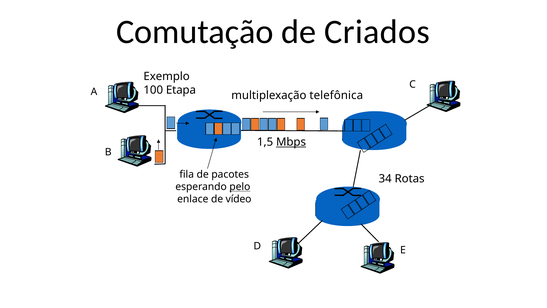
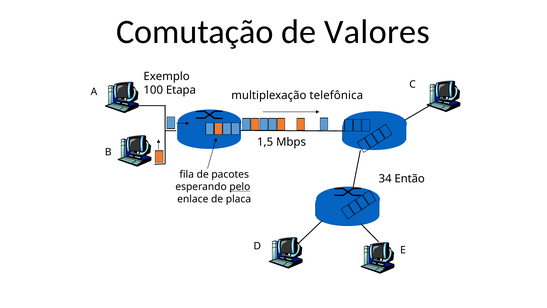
Criados: Criados -> Valores (377, 32)
Mbps underline: present -> none (291, 142)
Rotas: Rotas -> Então (410, 179)
vídeo: vídeo -> placa (238, 199)
